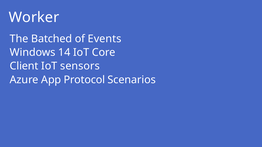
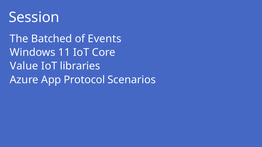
Worker: Worker -> Session (34, 17)
14: 14 -> 11 (64, 53)
Client: Client -> Value (24, 66)
sensors: sensors -> libraries (80, 66)
